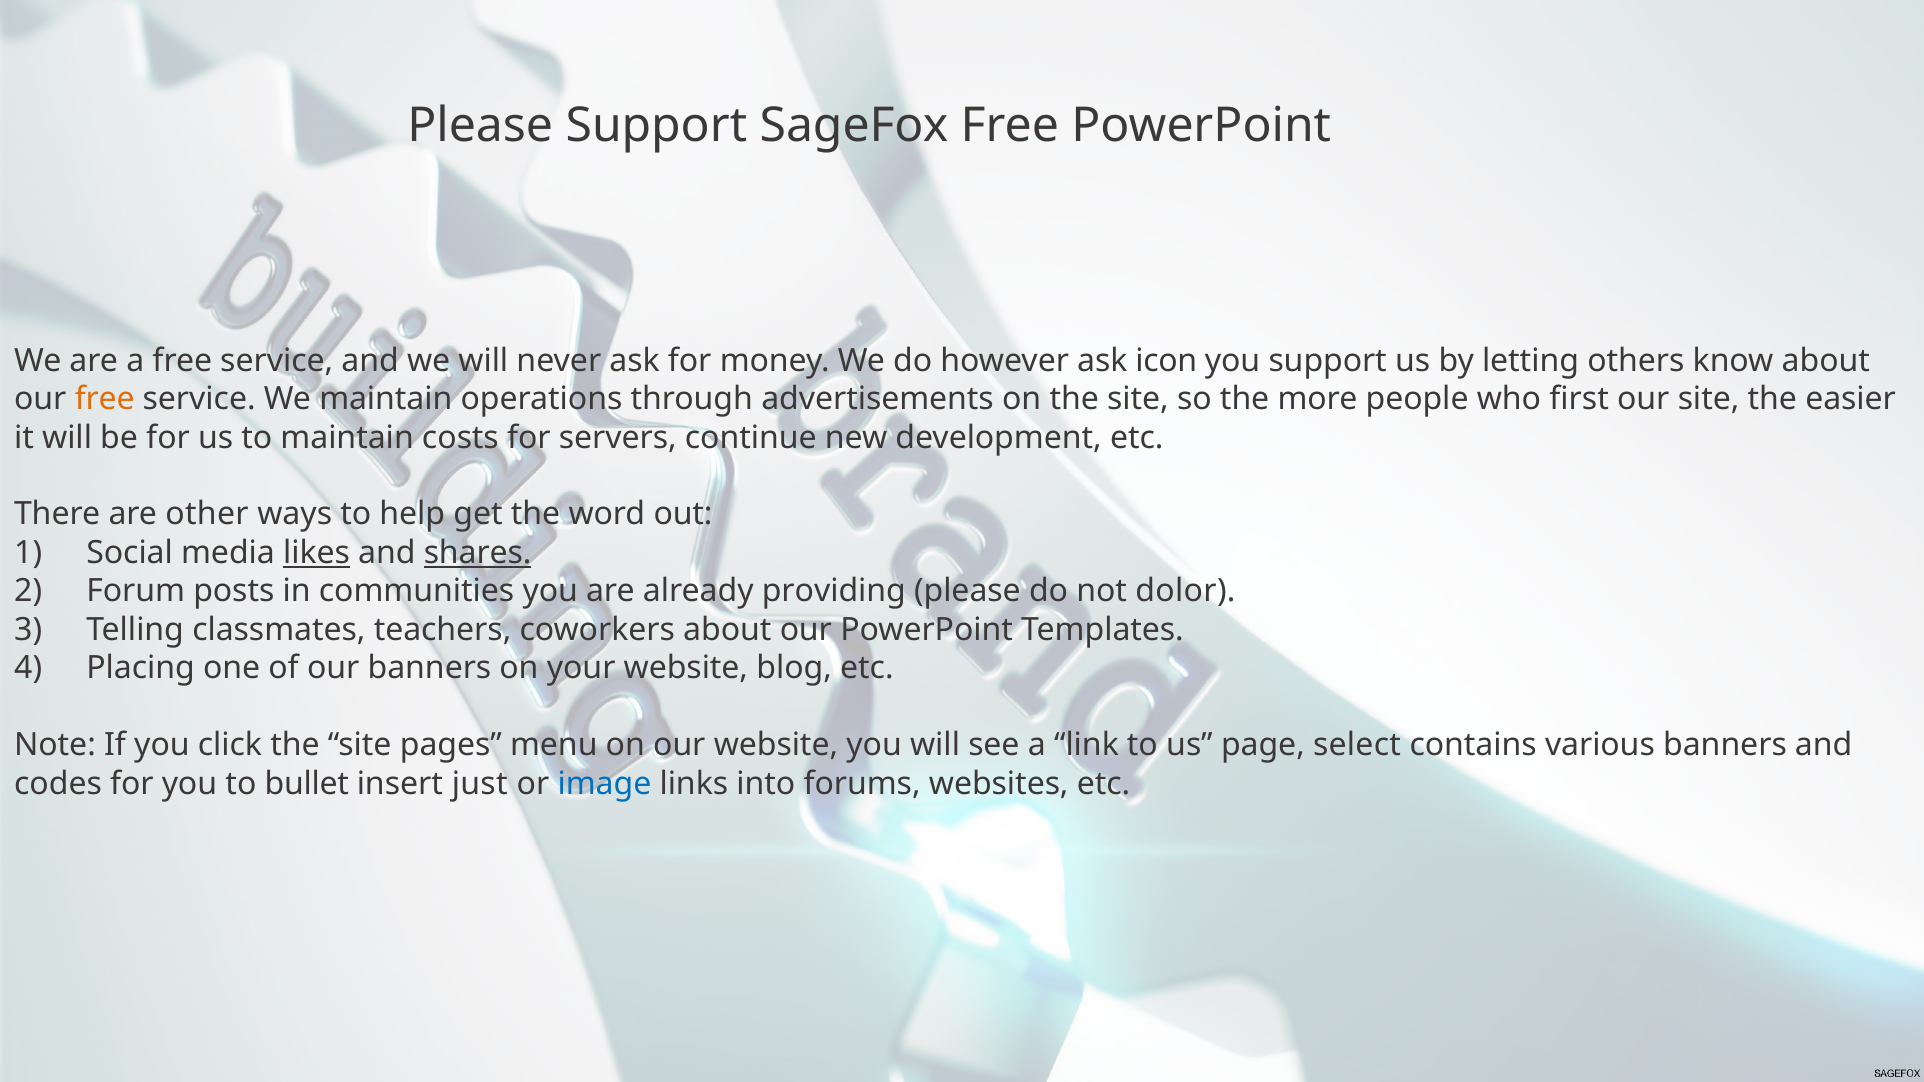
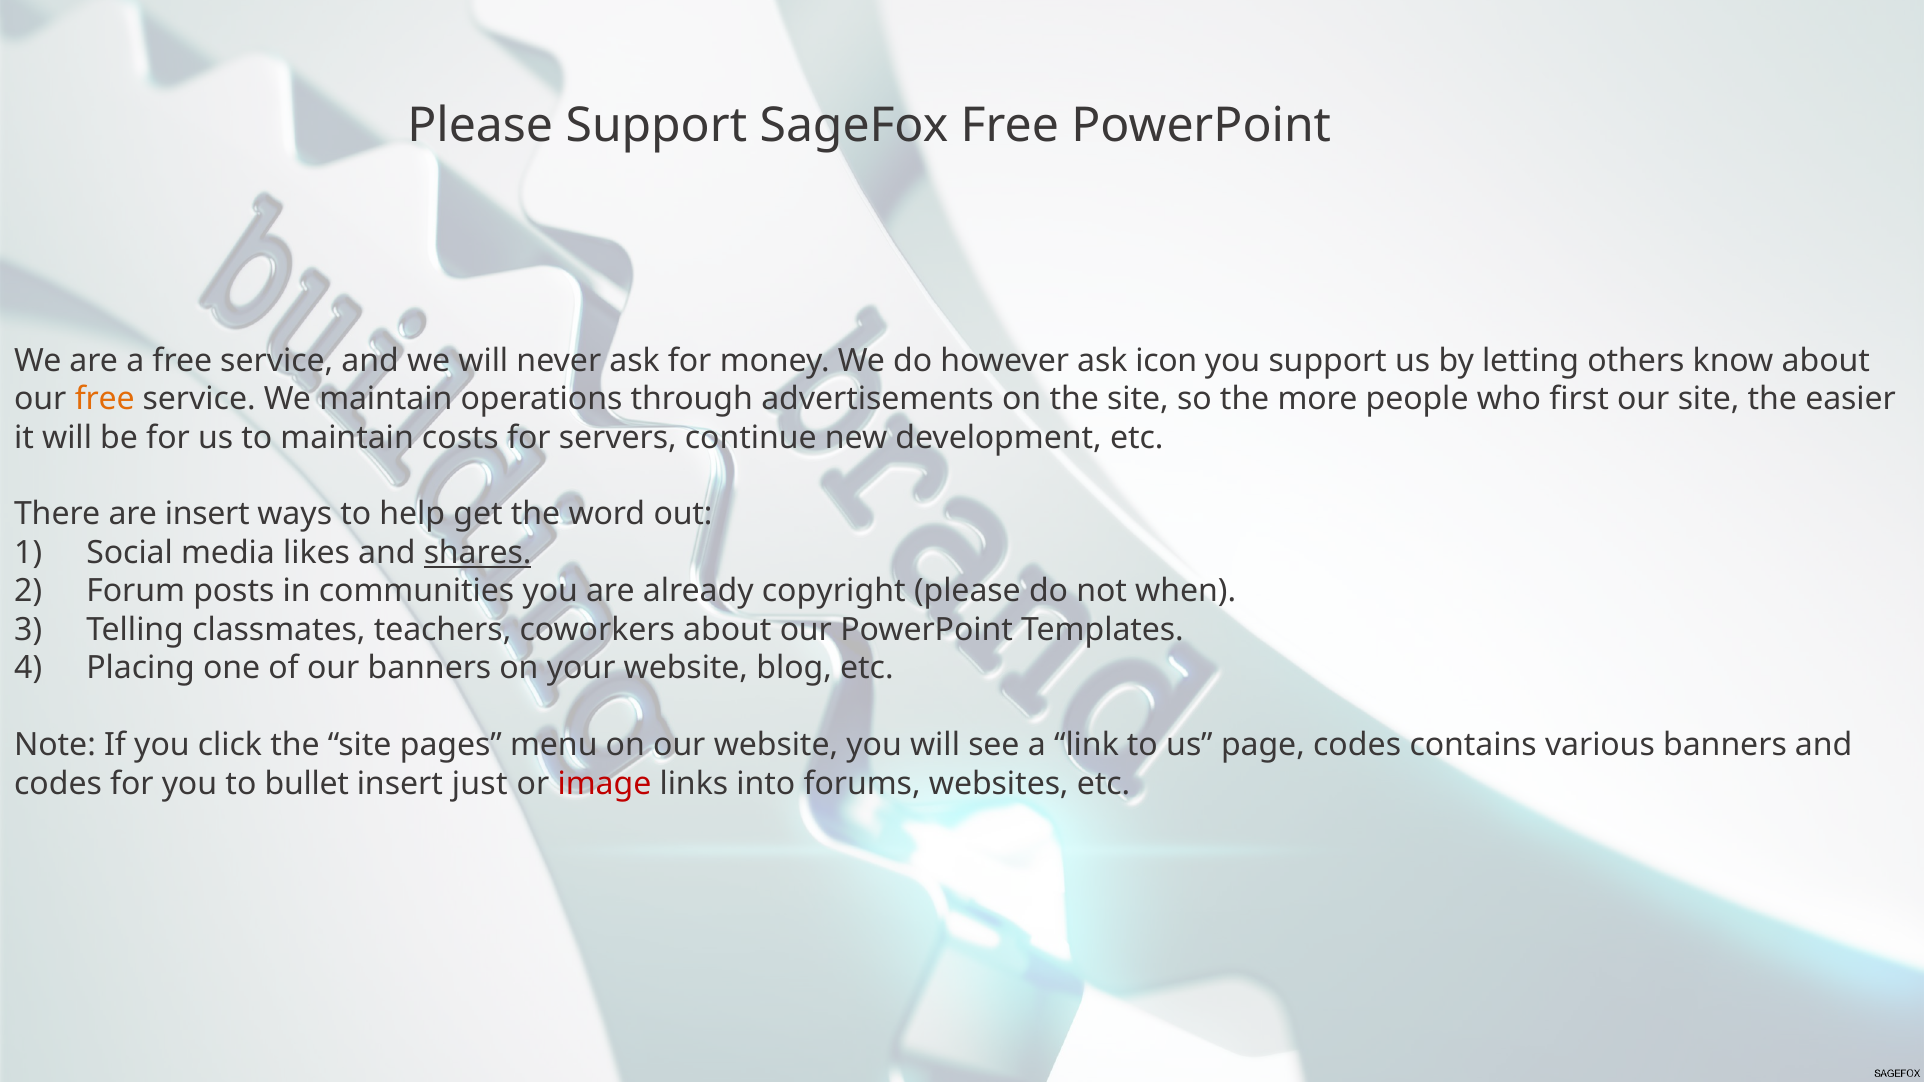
are other: other -> insert (207, 514)
likes underline: present -> none (317, 553)
providing: providing -> copyright (834, 591)
dolor: dolor -> when (1186, 591)
page select: select -> codes (1357, 745)
image colour: blue -> red (604, 784)
